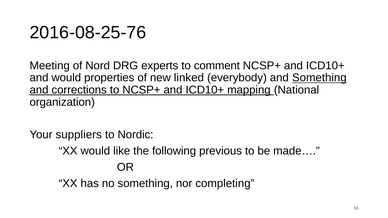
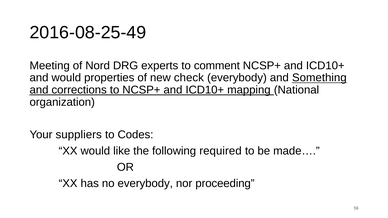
2016-08-25-76: 2016-08-25-76 -> 2016-08-25-49 (88, 33)
linked: linked -> check (189, 78)
Nordic: Nordic -> Codes (136, 135)
previous: previous -> required (220, 151)
no something: something -> everybody (145, 184)
completing: completing -> proceeding (225, 184)
